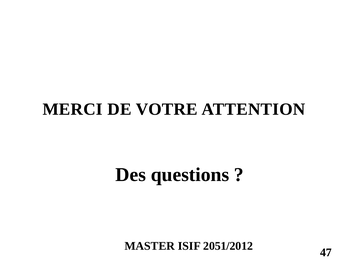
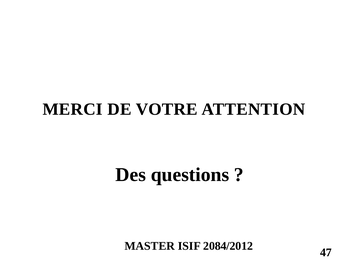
2051/2012: 2051/2012 -> 2084/2012 (228, 247)
